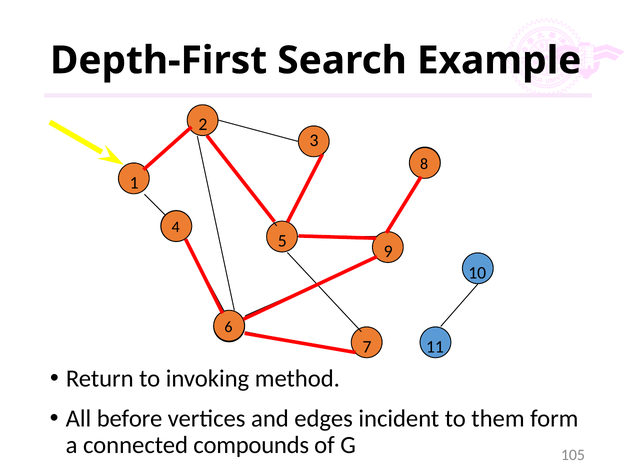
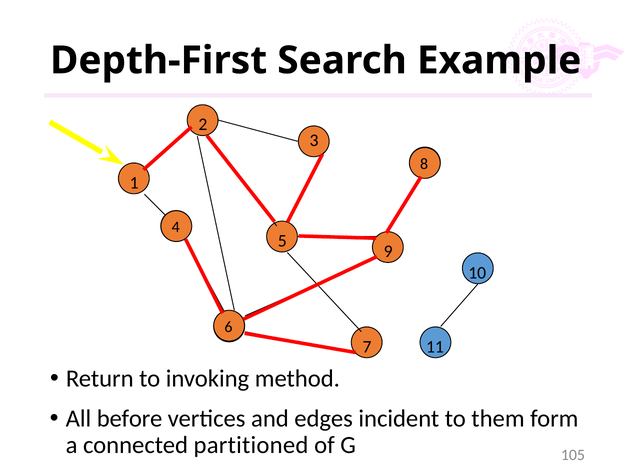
compounds: compounds -> partitioned (251, 445)
